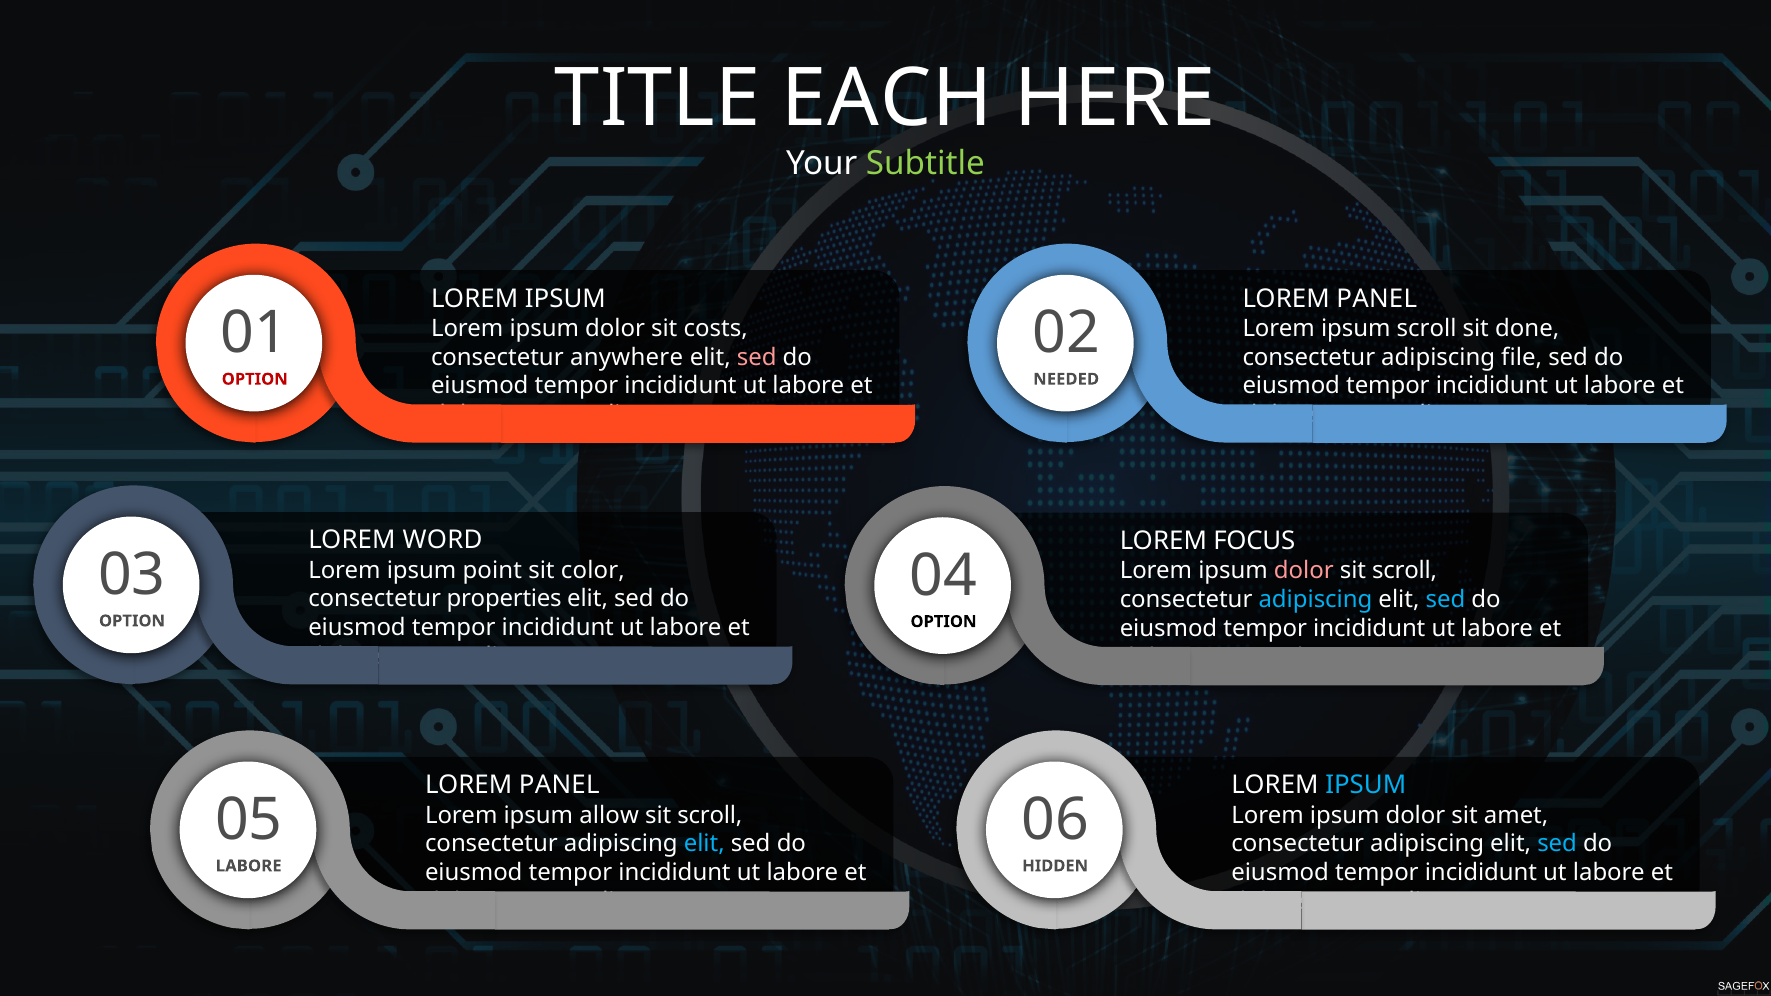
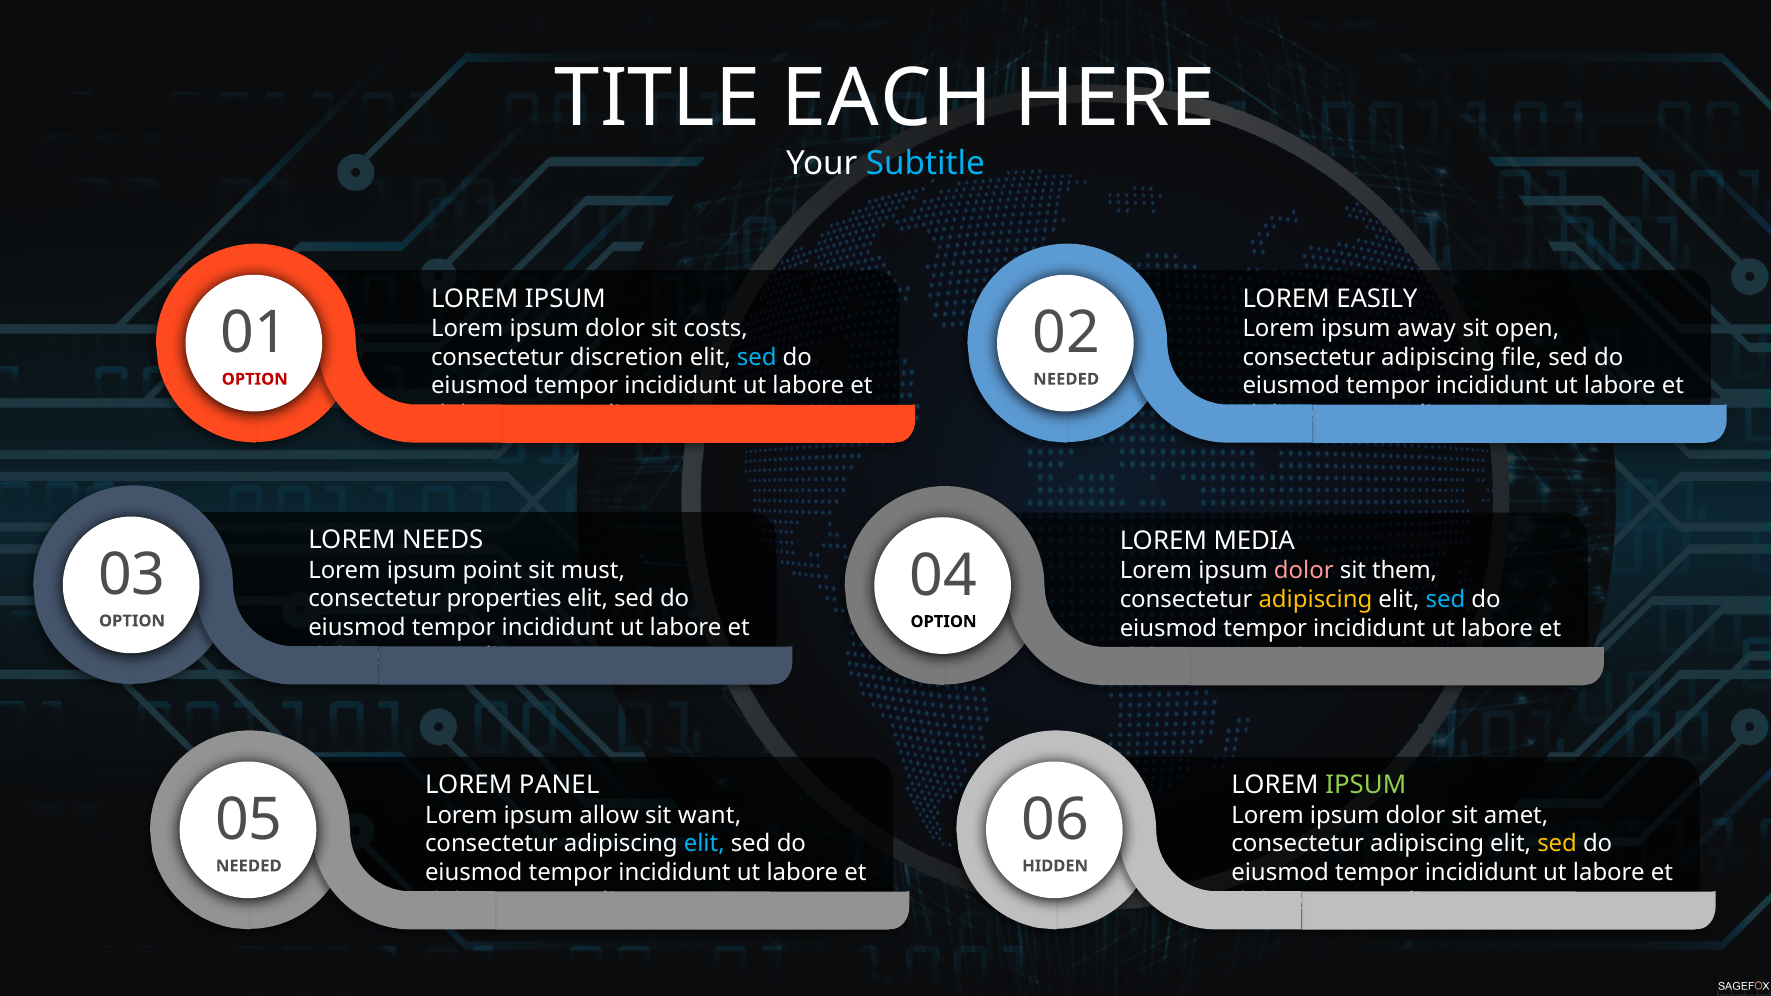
Subtitle colour: light green -> light blue (925, 164)
PANEL: PANEL -> EASILY (1377, 299)
ipsum scroll: scroll -> away (1426, 328)
done: done -> open (1527, 328)
anywhere: anywhere -> discretion (627, 357)
sed colour: pink -> light blue (757, 357)
WORD: WORD -> NEEDS (443, 541)
FOCUS: FOCUS -> MEDIA (1254, 541)
color: color -> must (593, 570)
scroll: scroll -> them (1405, 571)
adipiscing colour: light blue -> yellow (1315, 600)
IPSUM colour: light blue -> light green (1366, 786)
scroll: scroll -> want (710, 815)
sed colour: light blue -> yellow (1557, 844)
LABORE: LABORE -> NEEDED (249, 866)
